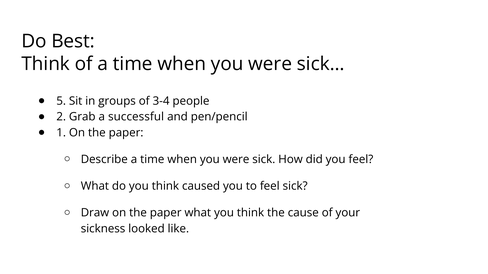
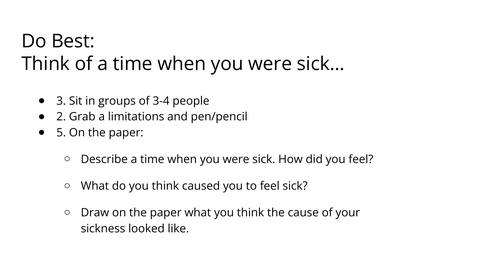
5: 5 -> 3 (61, 101)
successful: successful -> limitations (136, 117)
1: 1 -> 5 (61, 133)
